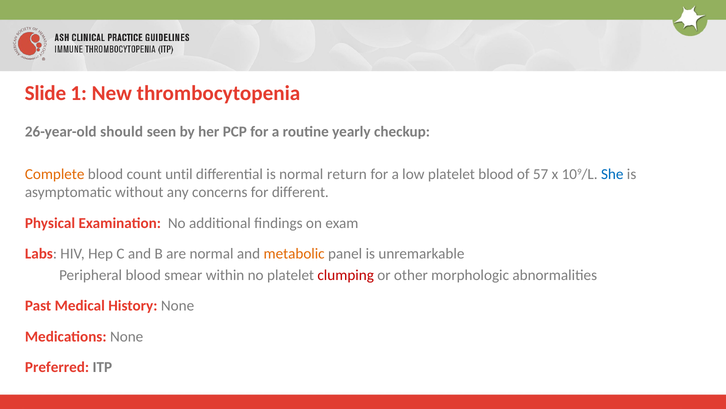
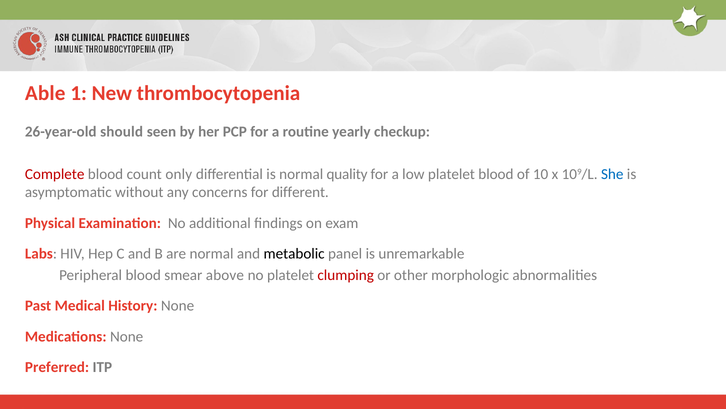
Slide: Slide -> Able (45, 93)
Complete colour: orange -> red (55, 174)
until: until -> only (179, 174)
return: return -> quality (347, 174)
57: 57 -> 10 (541, 174)
metabolic colour: orange -> black (294, 253)
within: within -> above (225, 275)
